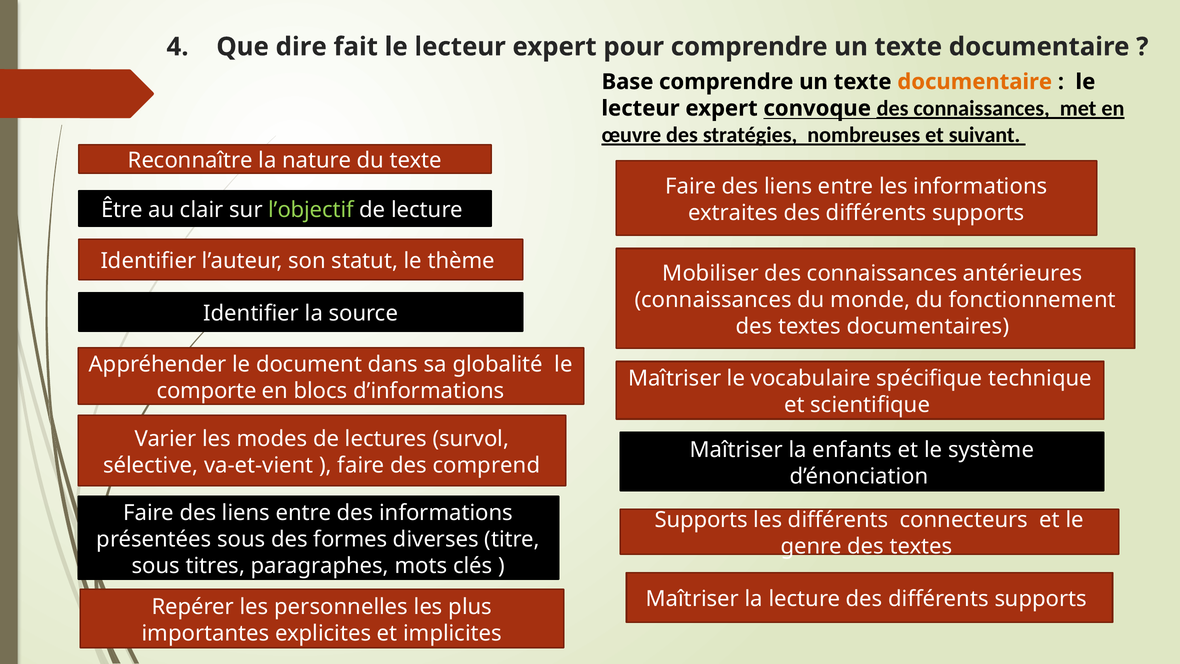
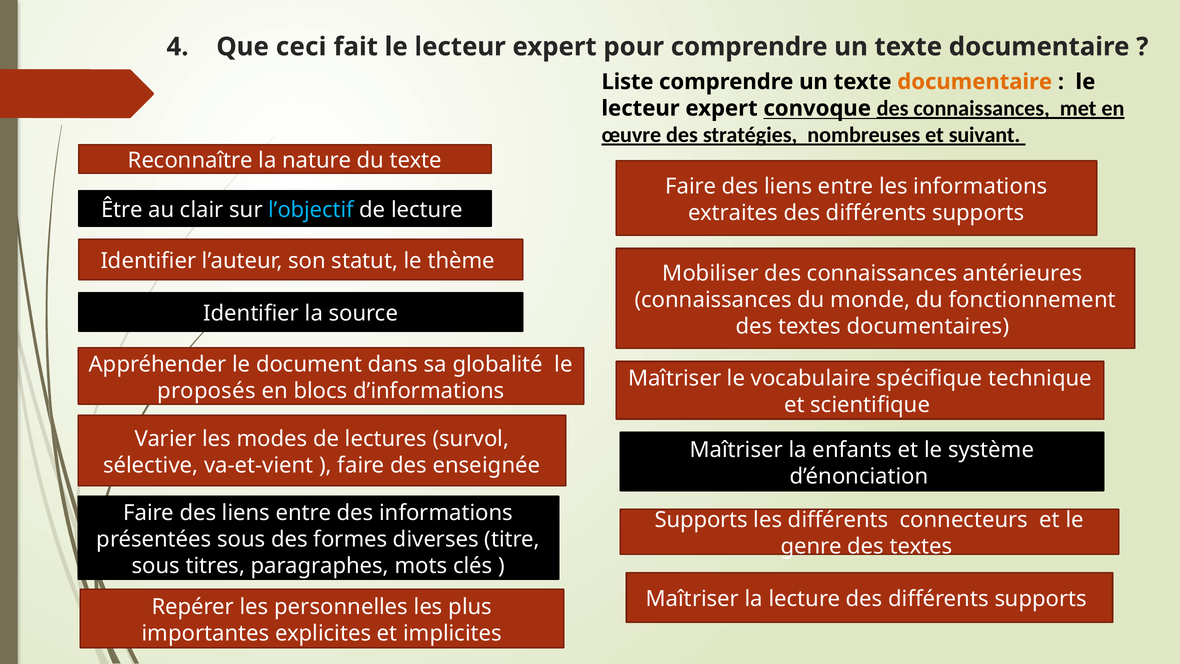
dire: dire -> ceci (301, 47)
Base: Base -> Liste (628, 82)
l’objectif colour: light green -> light blue (311, 210)
comporte: comporte -> proposés (206, 391)
comprend: comprend -> enseignée (486, 465)
